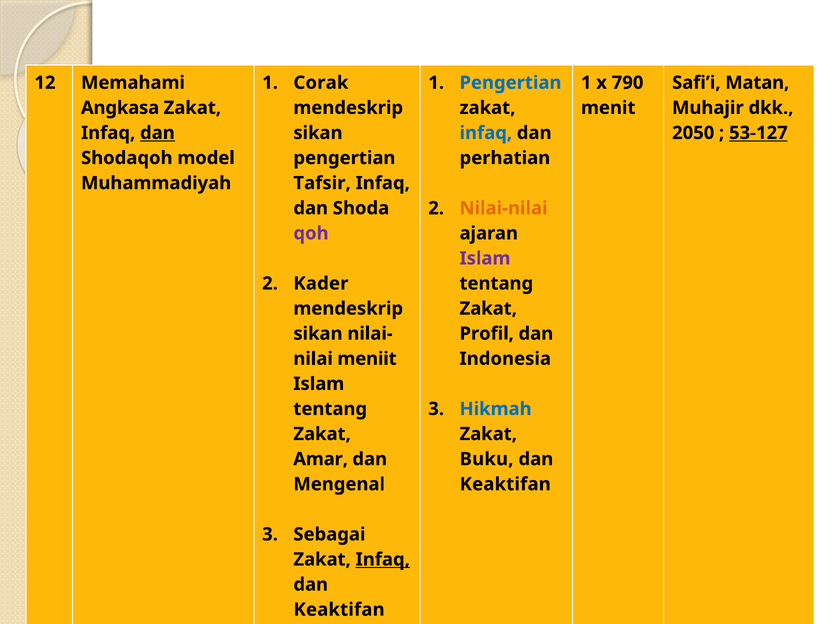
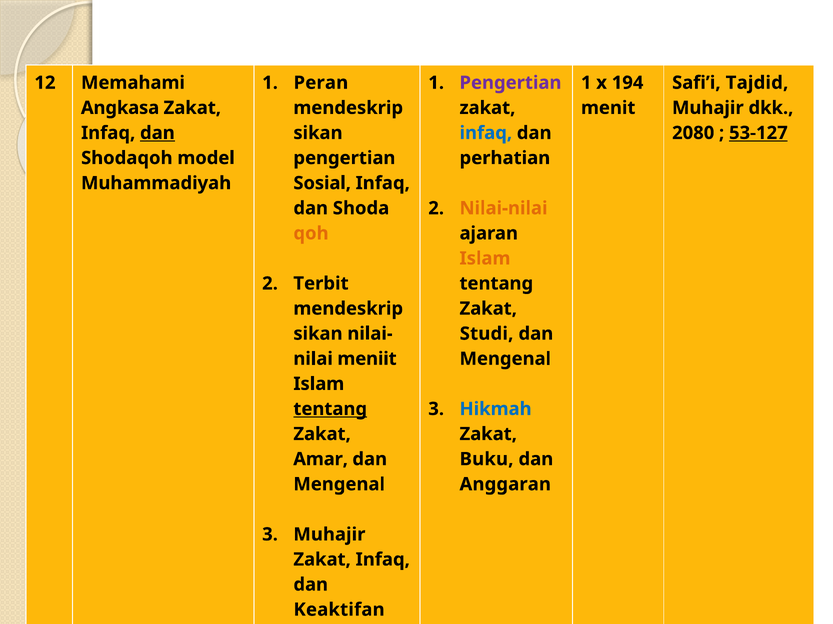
Corak: Corak -> Peran (321, 83)
Pengertian colour: blue -> purple (510, 83)
790: 790 -> 194 (628, 83)
Matan: Matan -> Tajdid (757, 83)
2050: 2050 -> 2080 (693, 133)
Tafsir: Tafsir -> Sosial (322, 183)
qoh colour: purple -> orange (311, 234)
Islam colour: purple -> orange (485, 259)
Kader: Kader -> Terbit (321, 284)
Profil: Profil -> Studi (487, 334)
Indonesia: Indonesia -> Mengenal (505, 359)
tentang underline: none -> present (330, 409)
Keaktifan: Keaktifan -> Anggaran (505, 485)
Sebagai: Sebagai -> Muhajir (329, 535)
Infaq underline: present -> none (383, 560)
